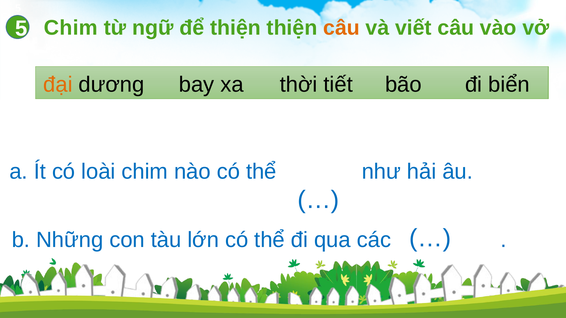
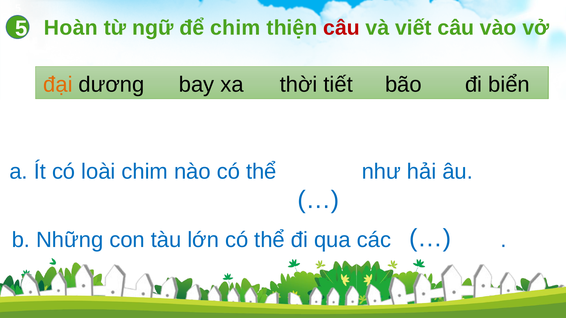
Chim: Chim -> Hoàn (71, 28)
để thiện: thiện -> chim (235, 28)
câu colour: orange -> red (342, 28)
